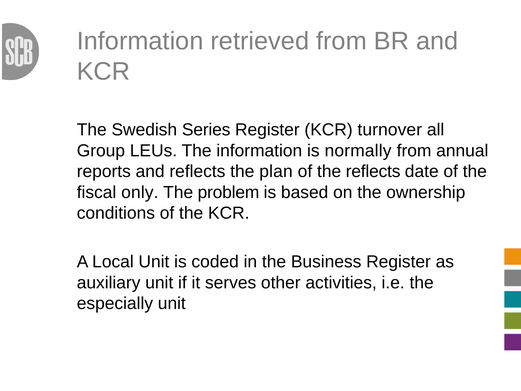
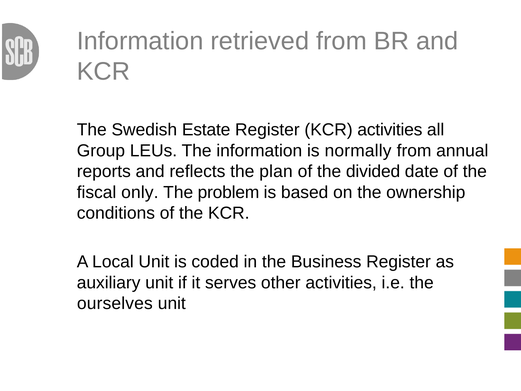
Series: Series -> Estate (206, 130)
KCR turnover: turnover -> activities (390, 130)
the reflects: reflects -> divided (373, 171)
especially: especially -> ourselves (115, 303)
